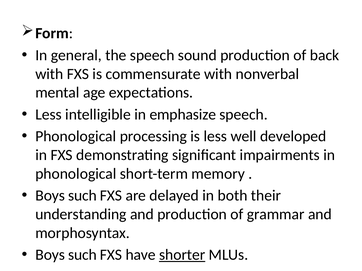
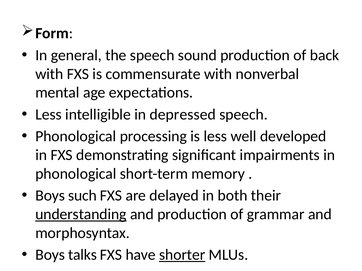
emphasize: emphasize -> depressed (183, 115)
understanding underline: none -> present (81, 215)
such: such -> talks (82, 255)
